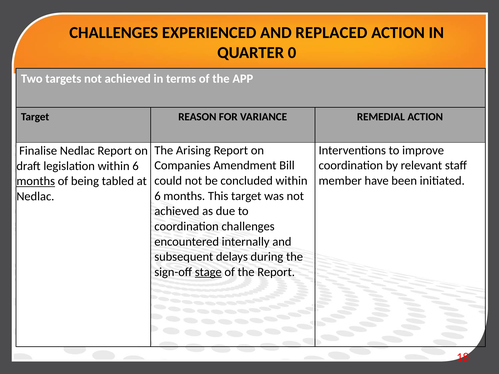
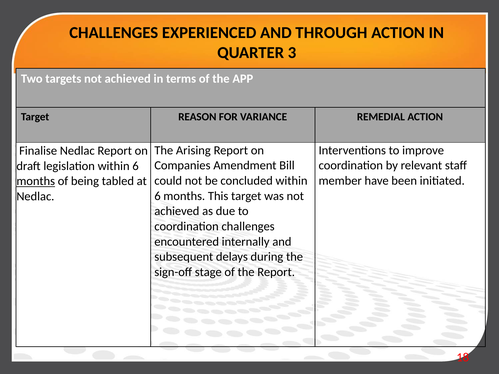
REPLACED: REPLACED -> THROUGH (331, 33)
0: 0 -> 3 (292, 53)
stage underline: present -> none (208, 272)
